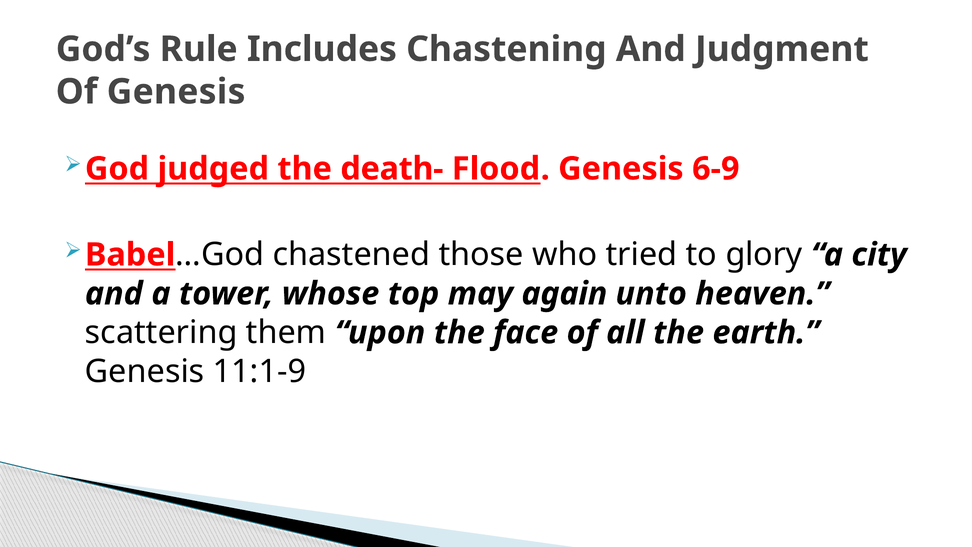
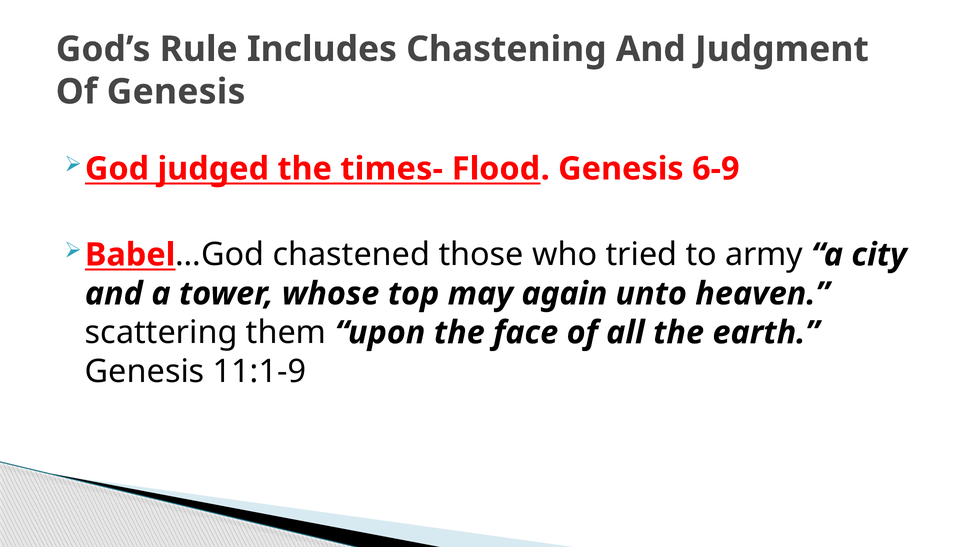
death-: death- -> times- (392, 169)
glory: glory -> army (764, 255)
